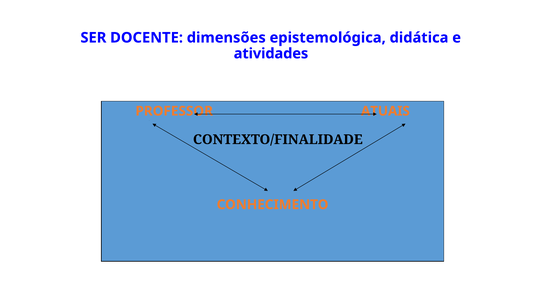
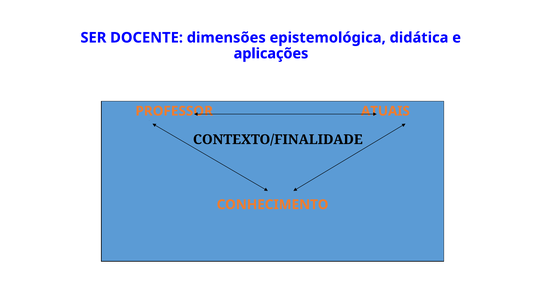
atividades: atividades -> aplicações (271, 54)
